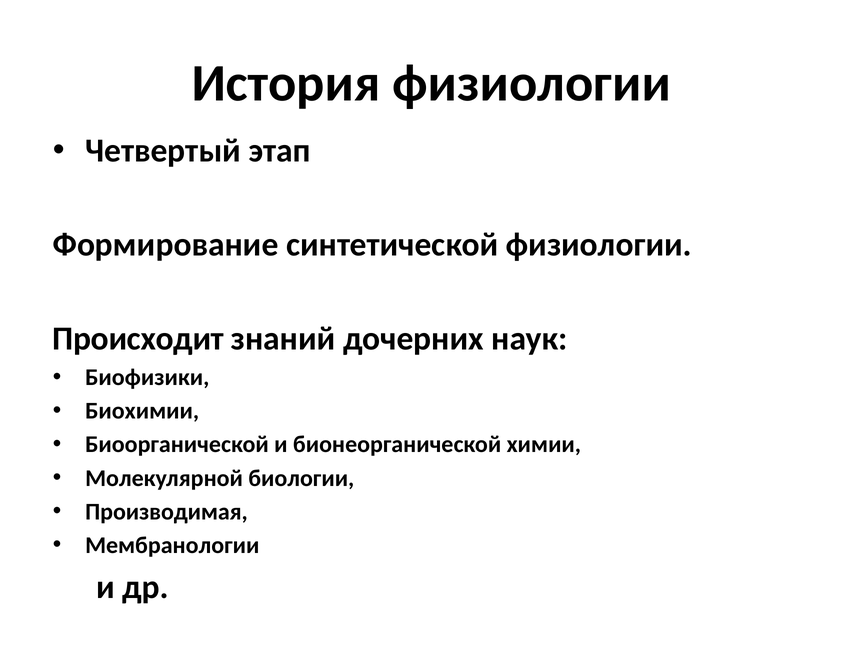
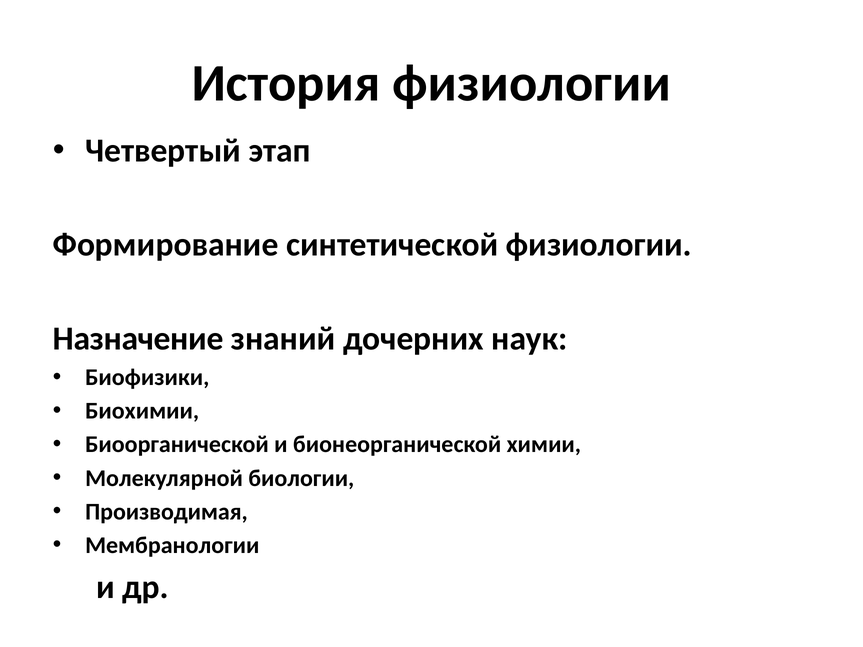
Происходит: Происходит -> Назначение (138, 339)
